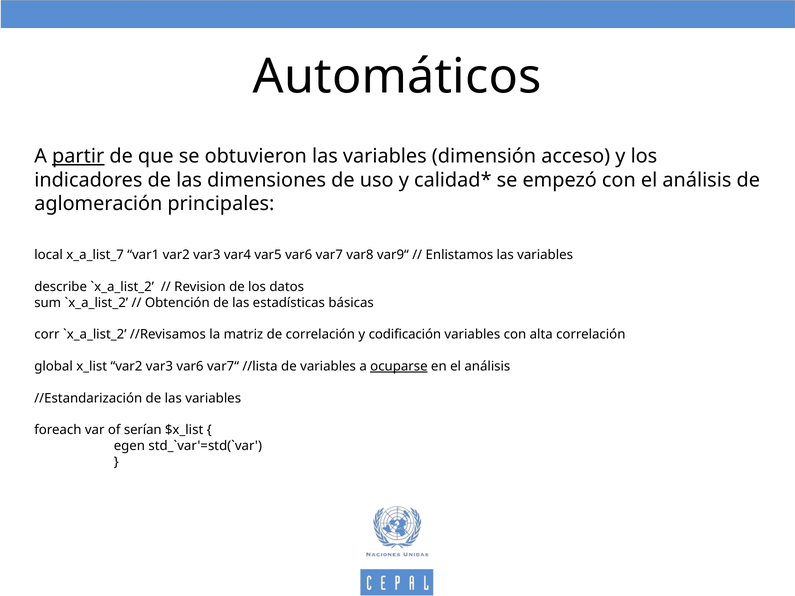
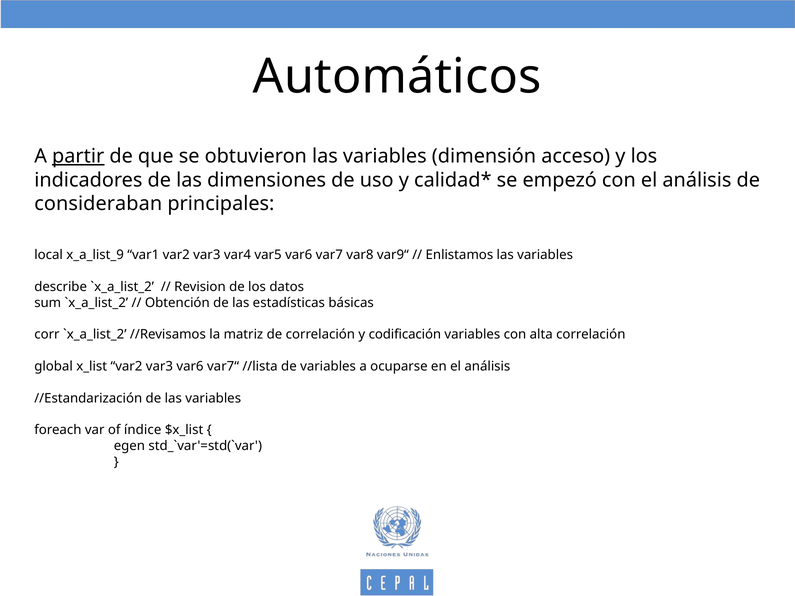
aglomeración: aglomeración -> consideraban (98, 204)
x_a_list_7: x_a_list_7 -> x_a_list_9 (95, 255)
ocuparse underline: present -> none (399, 367)
serían: serían -> índice (143, 430)
